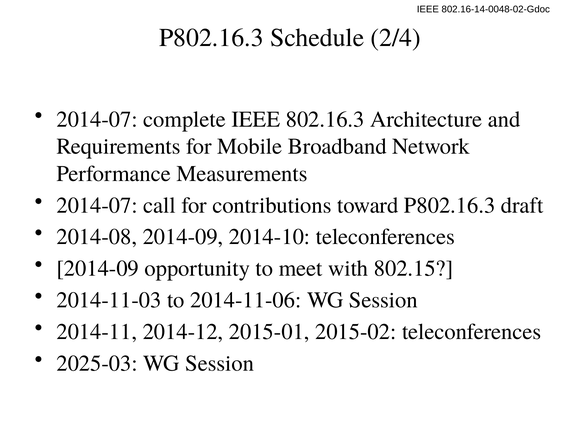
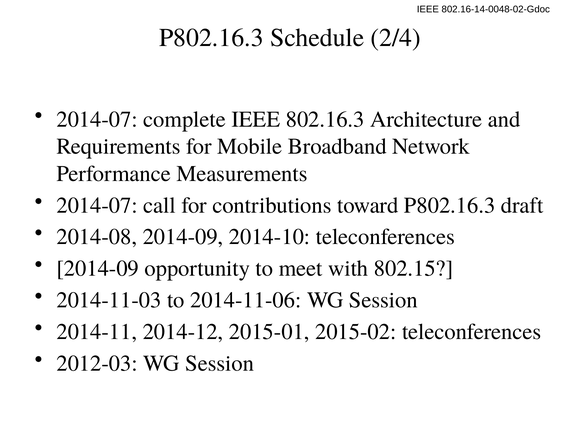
2025-03: 2025-03 -> 2012-03 (97, 363)
